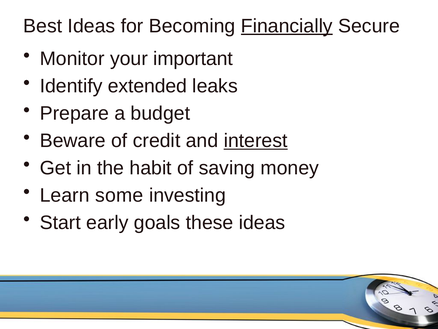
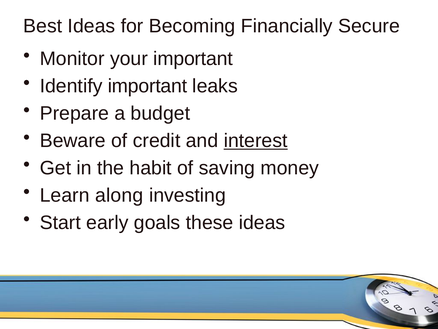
Financially underline: present -> none (287, 26)
Identify extended: extended -> important (148, 86)
some: some -> along (119, 195)
